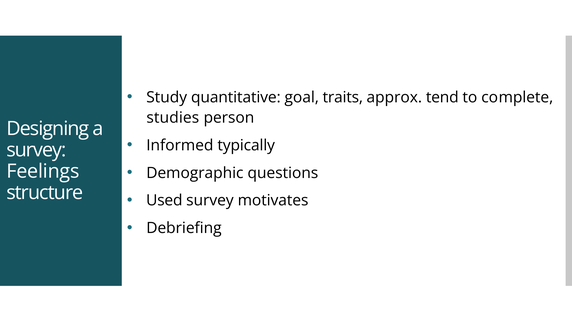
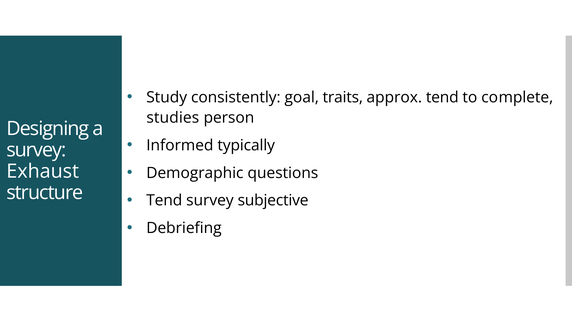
quantitative: quantitative -> consistently (236, 97)
Feelings: Feelings -> Exhaust (43, 171)
Used: Used -> Tend (164, 200)
motivates: motivates -> subjective (273, 200)
